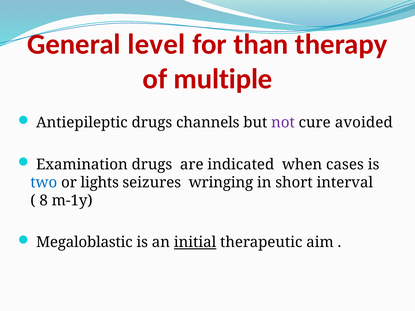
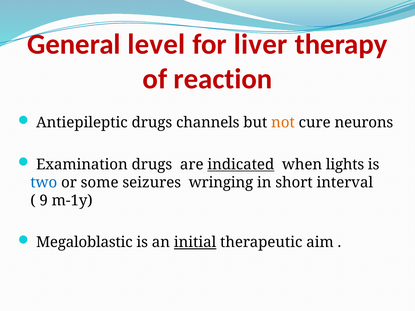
than: than -> liver (261, 44)
multiple: multiple -> reaction (223, 79)
not colour: purple -> orange (283, 123)
avoided: avoided -> neurons (364, 123)
indicated underline: none -> present (241, 165)
cases: cases -> lights (345, 165)
lights: lights -> some (100, 183)
8: 8 -> 9 (44, 201)
